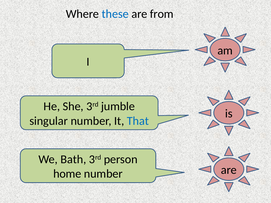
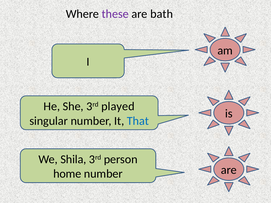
these colour: blue -> purple (115, 14)
from: from -> bath (162, 14)
jumble: jumble -> played (118, 107)
Bath: Bath -> Shila (73, 160)
